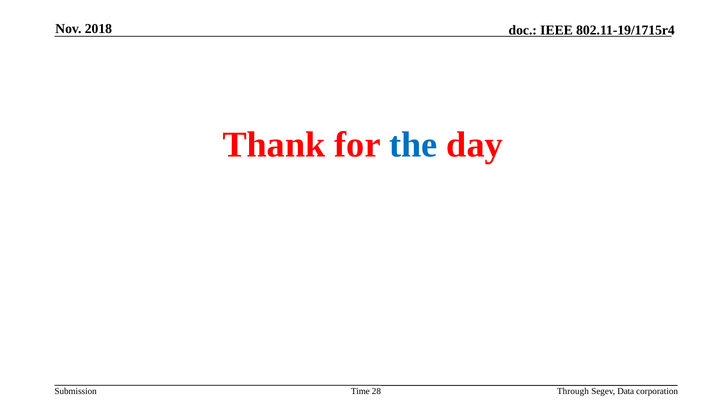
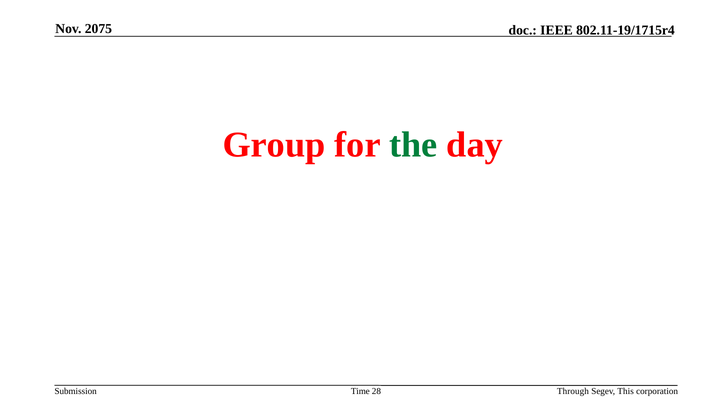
2018: 2018 -> 2075 (98, 29)
Thank: Thank -> Group (274, 145)
the colour: blue -> green (413, 145)
Data: Data -> This (626, 392)
